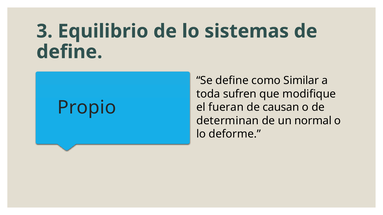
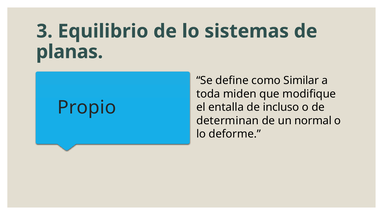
define: define -> planas (70, 52)
sufren: sufren -> miden (240, 94)
fueran: fueran -> entalla (226, 107)
causan: causan -> incluso (281, 107)
